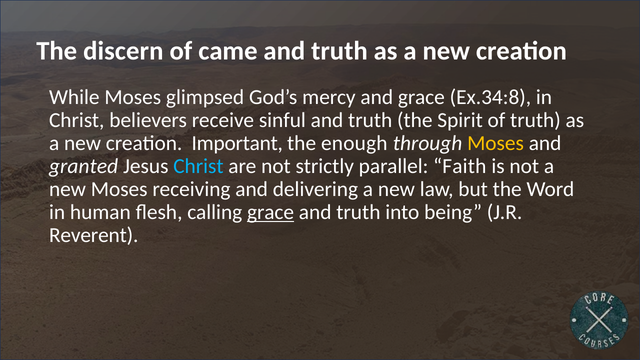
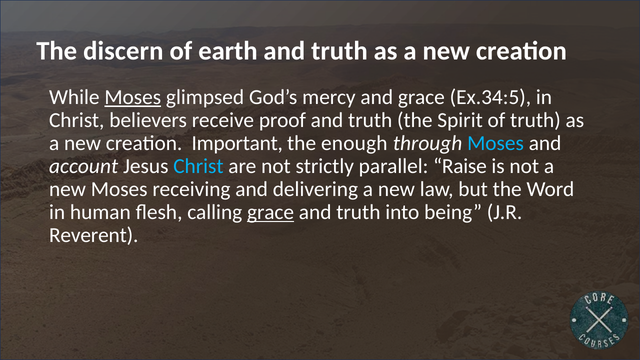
came: came -> earth (228, 51)
Moses underline: none -> present (133, 97)
Ex.34:8: Ex.34:8 -> Ex.34:5 (490, 97)
sinful: sinful -> proof (282, 120)
Moses colour: yellow -> light blue (496, 143)
granted: granted -> account (84, 166)
Faith: Faith -> Raise (460, 166)
